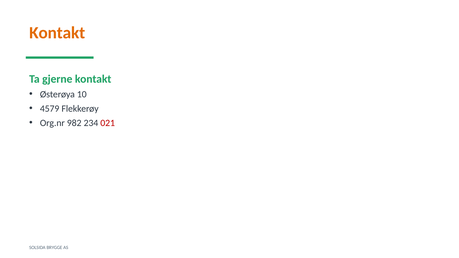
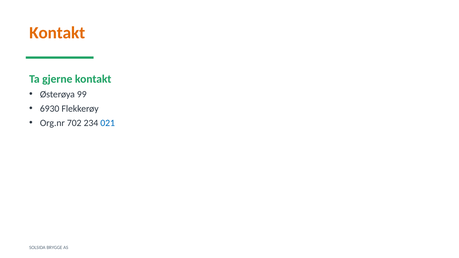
10: 10 -> 99 (82, 94)
4579: 4579 -> 6930 (50, 109)
982: 982 -> 702 (74, 123)
021 colour: red -> blue (108, 123)
